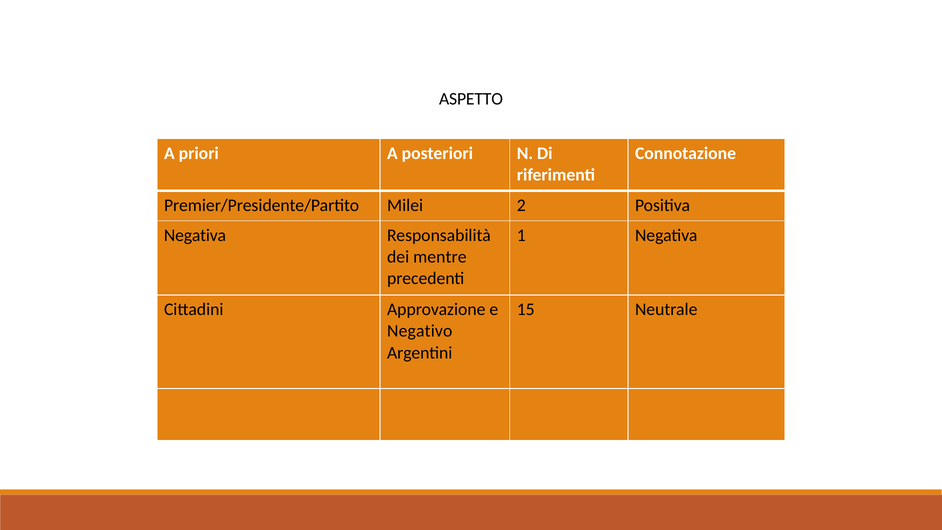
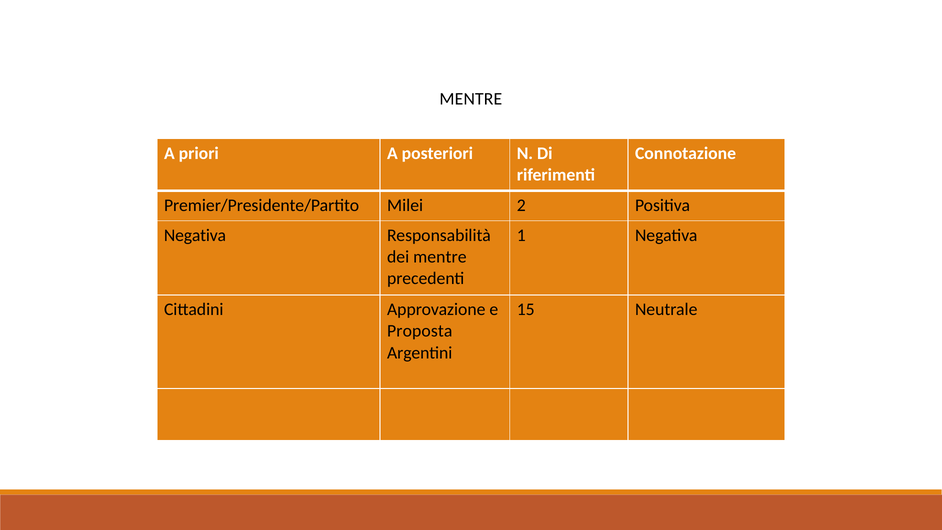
ASPETTO: ASPETTO -> MENTRE (471, 99)
Negativo: Negativo -> Proposta (420, 331)
